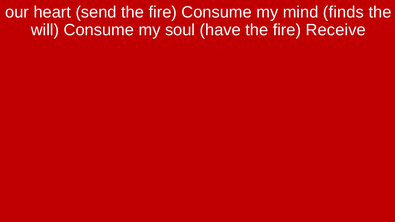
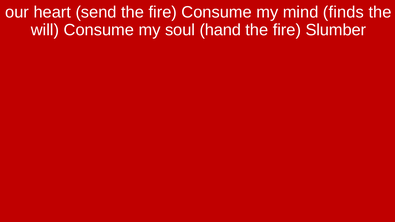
have: have -> hand (220, 30)
Receive: Receive -> Slumber (336, 30)
